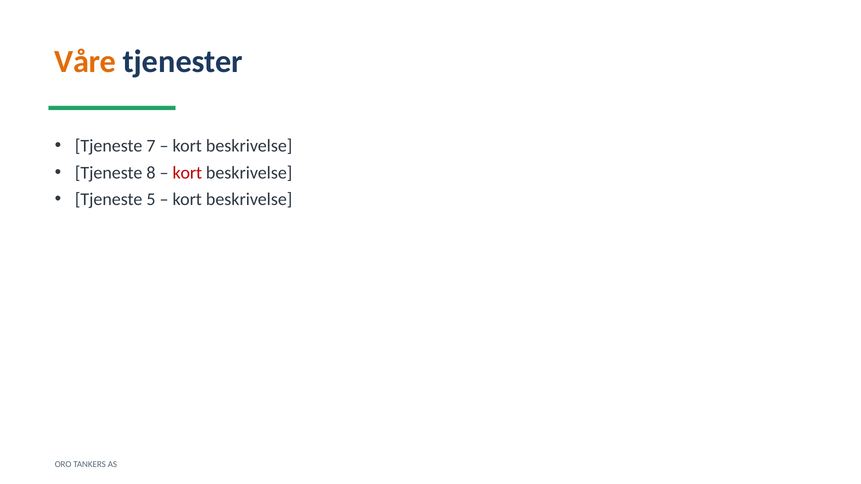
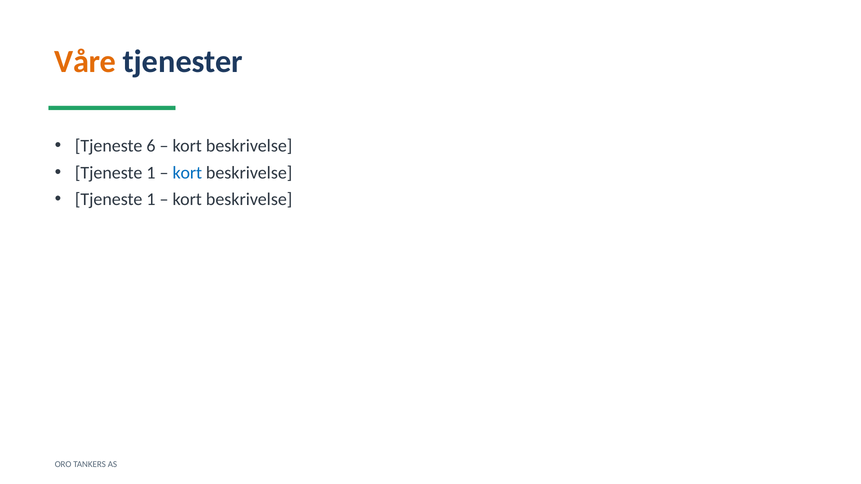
7: 7 -> 6 (151, 146)
8: 8 -> 1 (151, 173)
kort colour: red -> blue (187, 173)
5: 5 -> 1 (151, 200)
